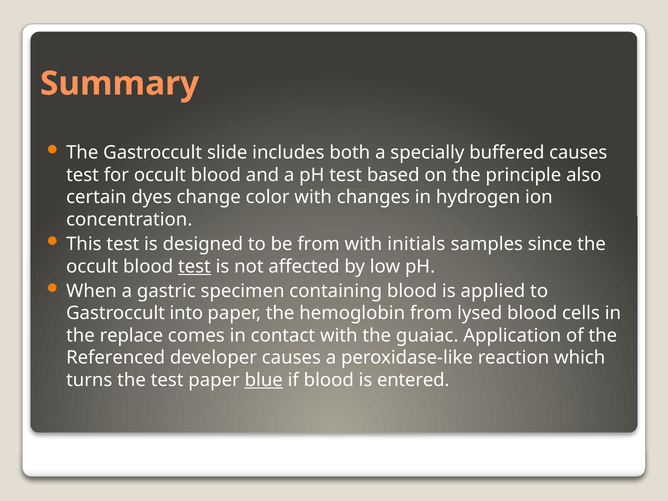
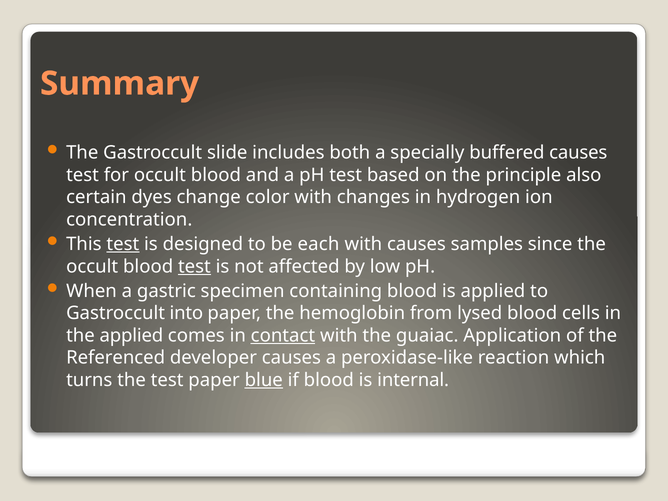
test underline: none -> present (123, 244)
be from: from -> each (318, 244)
with initials: initials -> causes (416, 244)
the replace: replace -> applied (131, 336)
contact underline: none -> present (283, 336)
entered: entered -> internal (413, 380)
